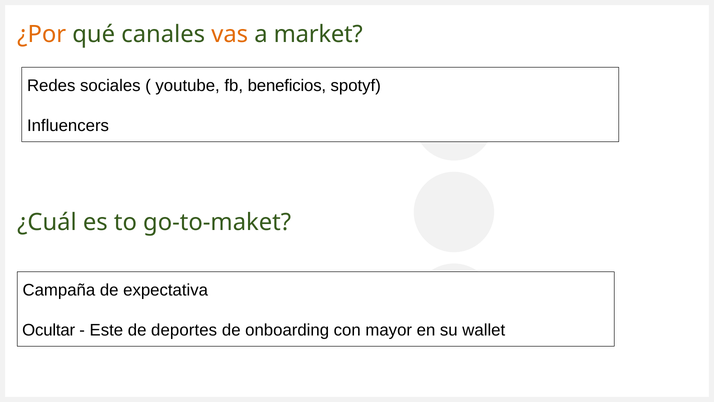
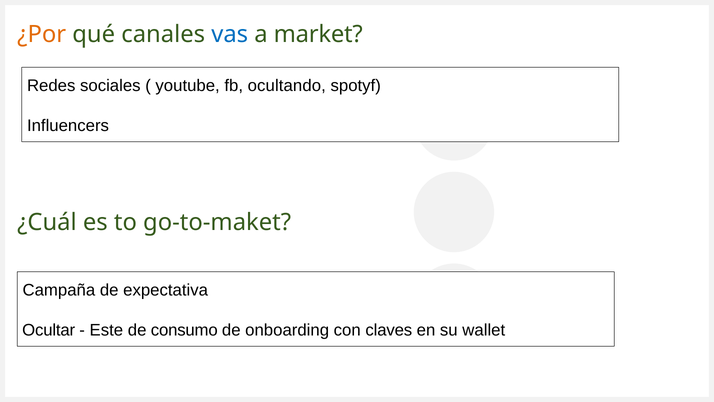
vas colour: orange -> blue (230, 34)
beneficios: beneficios -> ocultando (287, 85)
deportes: deportes -> consumo (184, 330)
mayor: mayor -> claves (389, 330)
